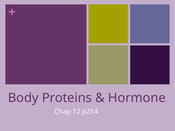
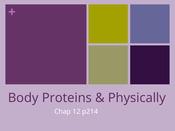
Hormone: Hormone -> Physically (137, 98)
